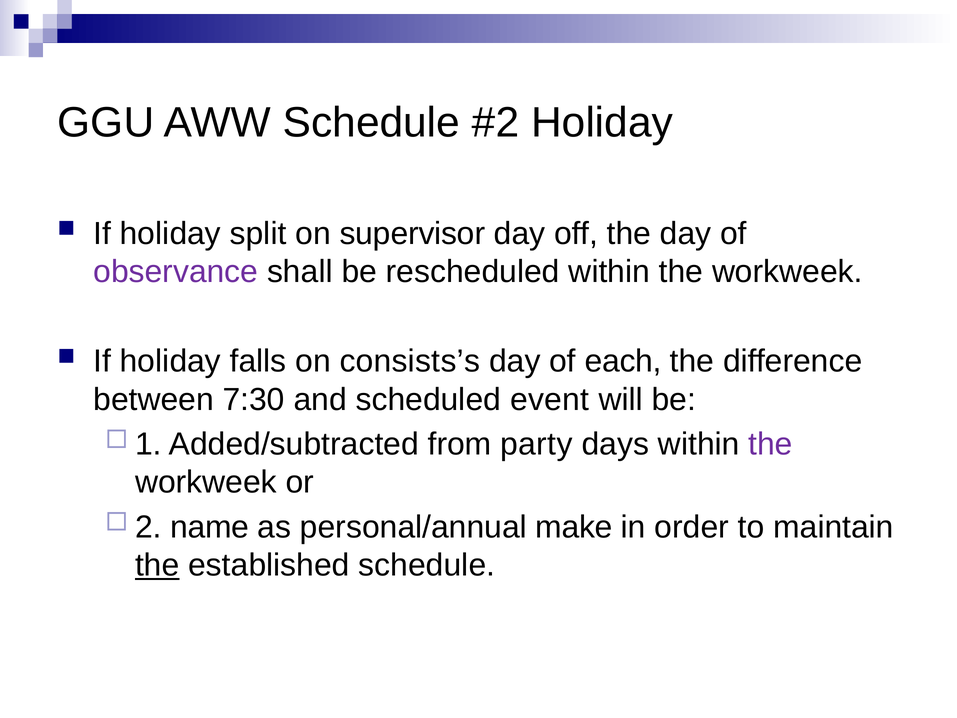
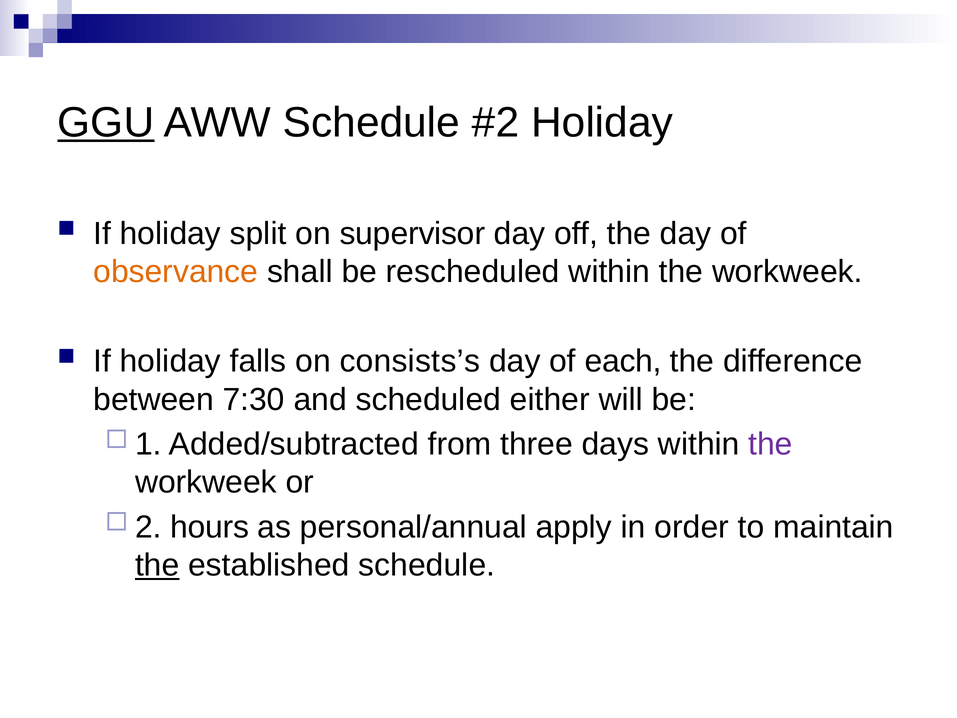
GGU underline: none -> present (106, 123)
observance colour: purple -> orange (176, 272)
event: event -> either (550, 399)
party: party -> three (537, 444)
name: name -> hours (210, 527)
make: make -> apply (574, 527)
